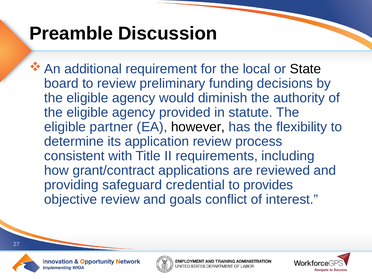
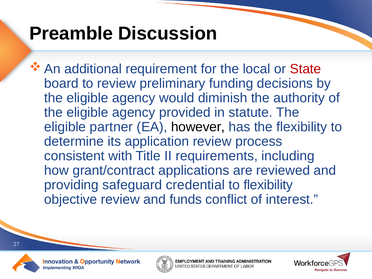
State colour: black -> red (305, 69)
to provides: provides -> flexibility (268, 185)
goals: goals -> funds (186, 200)
